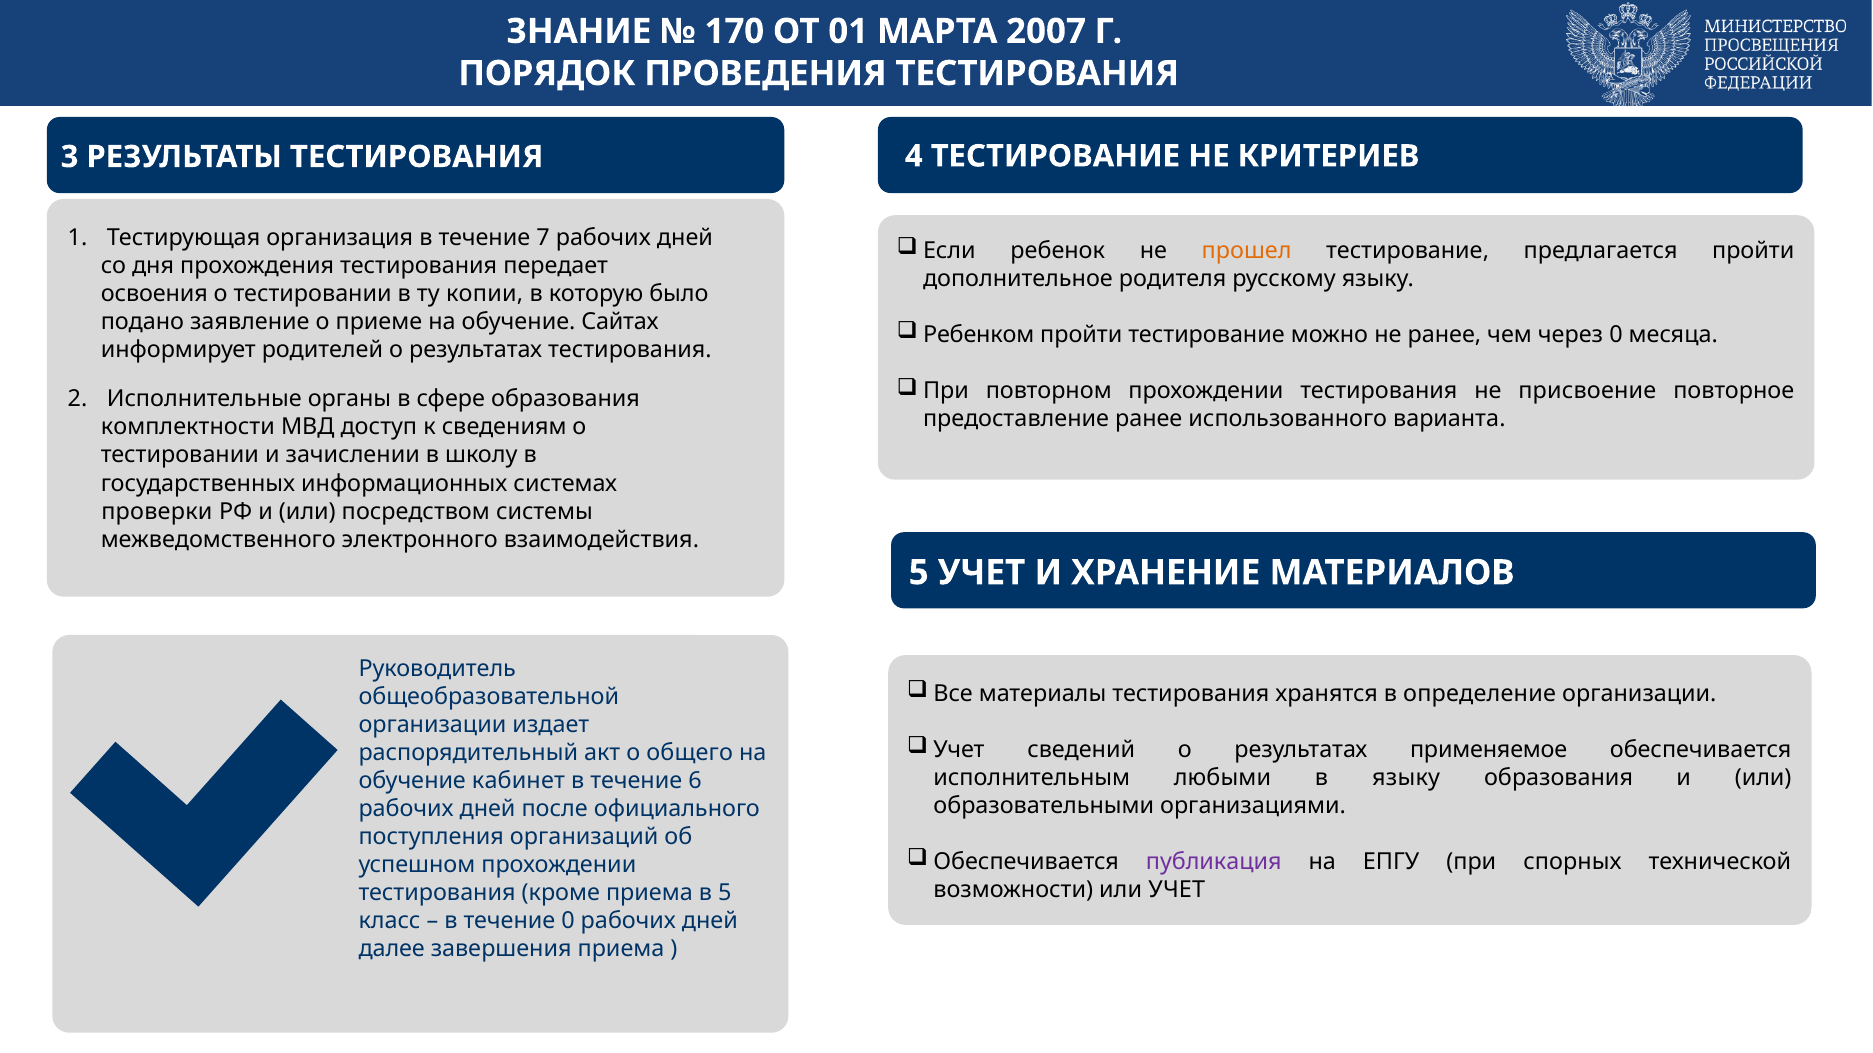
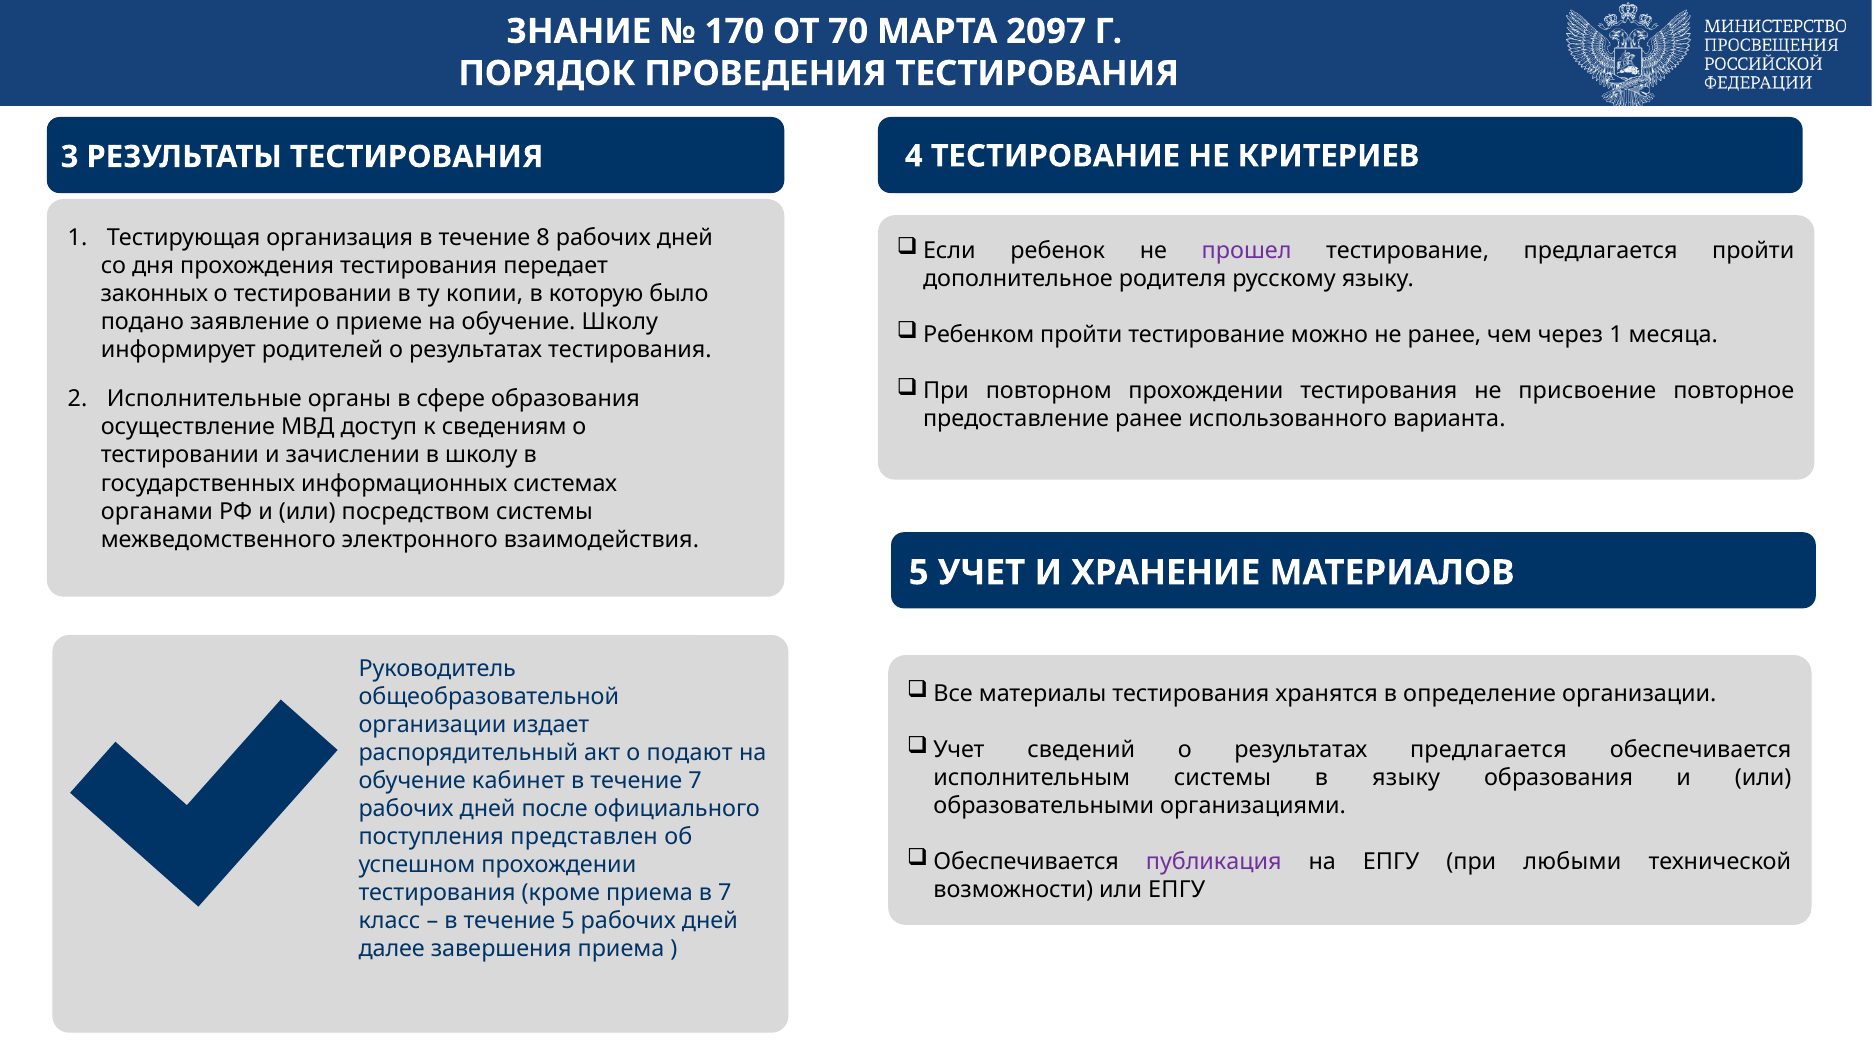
01: 01 -> 70 (848, 31)
2007: 2007 -> 2097 (1046, 31)
7: 7 -> 8 (543, 237)
прошел colour: orange -> purple (1247, 251)
освоения: освоения -> законных (154, 294)
обучение Сайтах: Сайтах -> Школу (620, 322)
через 0: 0 -> 1 (1616, 335)
комплектности: комплектности -> осуществление (188, 427)
проверки: проверки -> органами (157, 512)
результатах применяемое: применяемое -> предлагается (1488, 750)
общего: общего -> подают (690, 753)
исполнительным любыми: любыми -> системы (1222, 778)
течение 6: 6 -> 7 (695, 781)
организаций: организаций -> представлен (584, 837)
спорных: спорных -> любыми (1572, 862)
или УЧЕТ: УЧЕТ -> ЕПГУ (1177, 890)
в 5: 5 -> 7 (725, 893)
течение 0: 0 -> 5 (568, 922)
